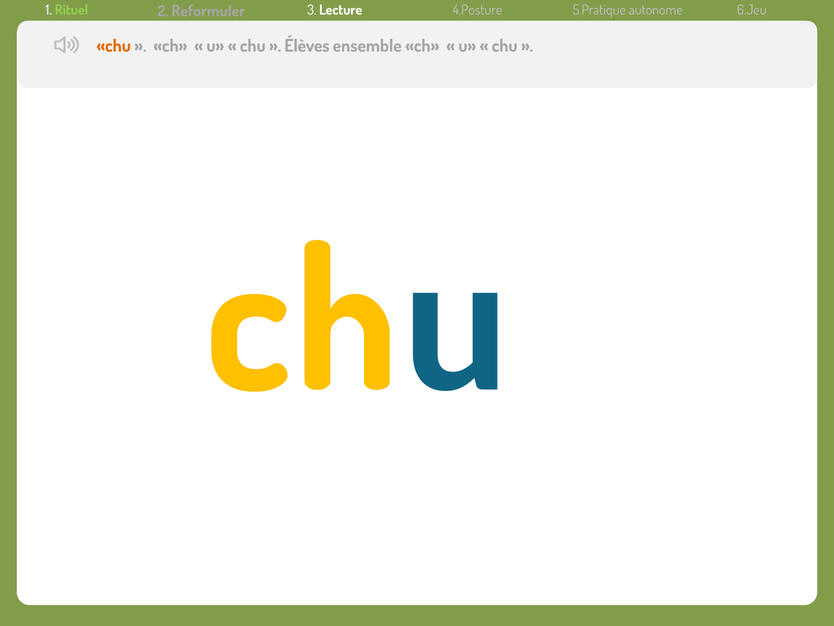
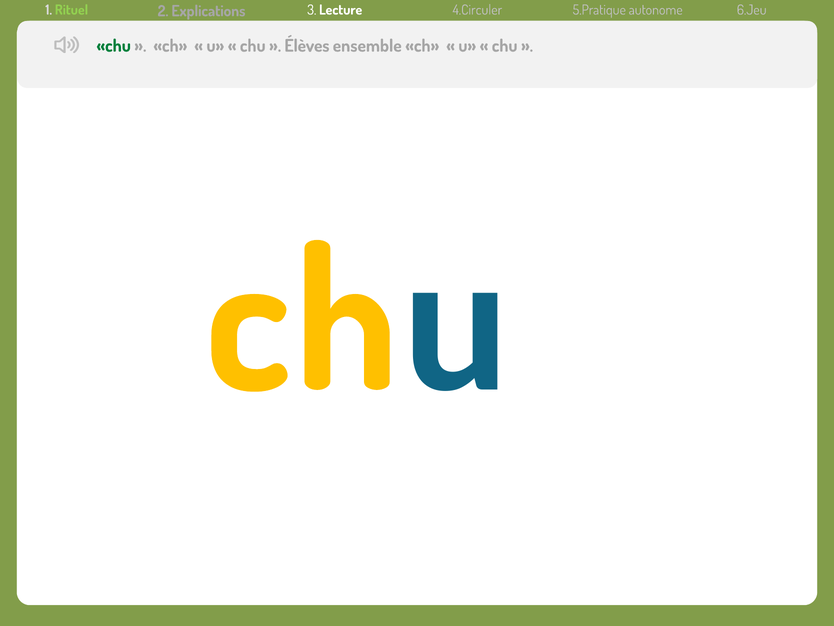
Reformuler: Reformuler -> Explications (208, 11)
4.Posture: 4.Posture -> 4.Circuler (477, 10)
chu colour: orange -> green (114, 46)
